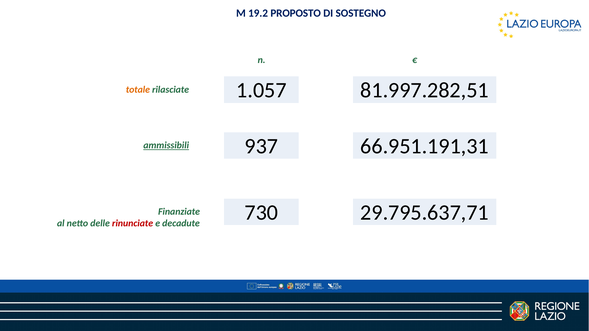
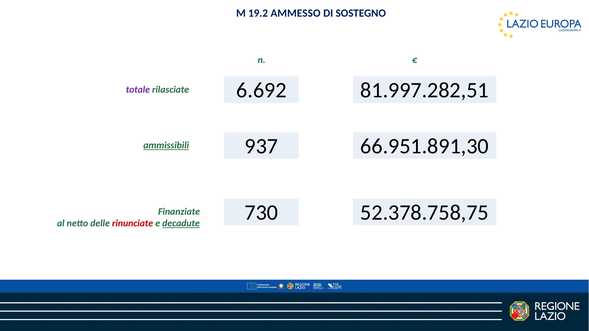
PROPOSTO: PROPOSTO -> AMMESSO (296, 13)
totale colour: orange -> purple (138, 90)
1.057: 1.057 -> 6.692 (261, 90)
66.951.191,31: 66.951.191,31 -> 66.951.891,30 (425, 146)
decadute underline: none -> present (181, 224)
29.795.637,71: 29.795.637,71 -> 52.378.758,75 (425, 213)
